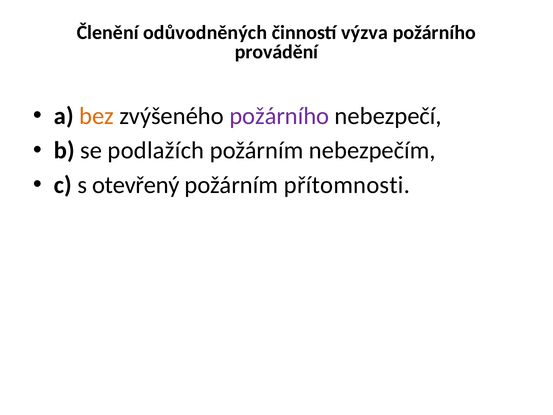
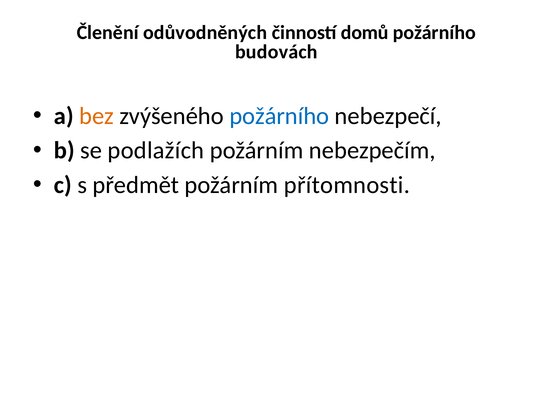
výzva: výzva -> domů (365, 33)
provádění: provádění -> budovách (276, 52)
požárního colour: purple -> blue (279, 116)
otevřený: otevřený -> předmět (136, 185)
